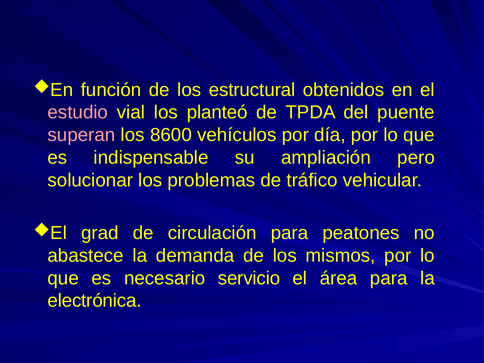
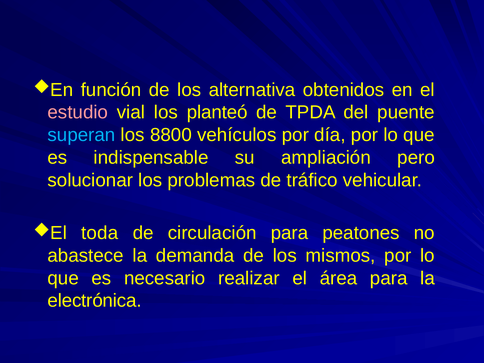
estructural: estructural -> alternativa (252, 90)
superan colour: pink -> light blue (81, 135)
8600: 8600 -> 8800 (171, 135)
grad: grad -> toda (100, 233)
servicio: servicio -> realizar (249, 278)
